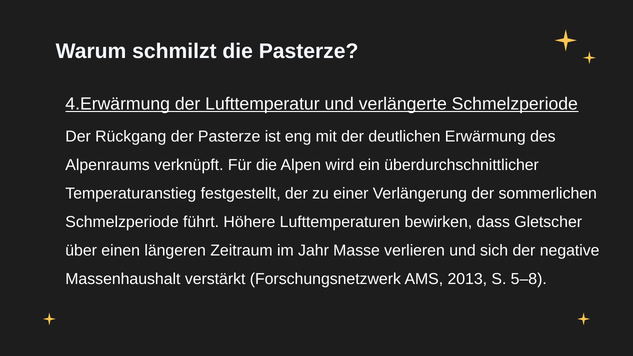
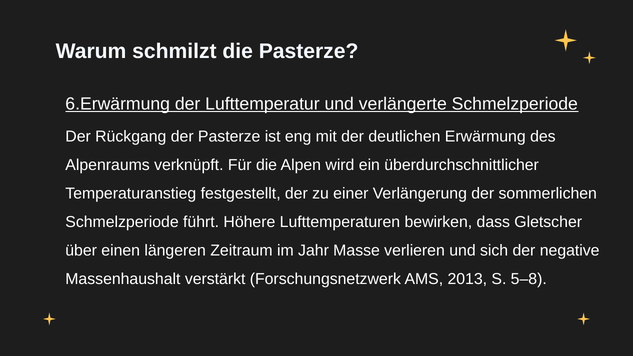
4.Erwärmung: 4.Erwärmung -> 6.Erwärmung (118, 104)
